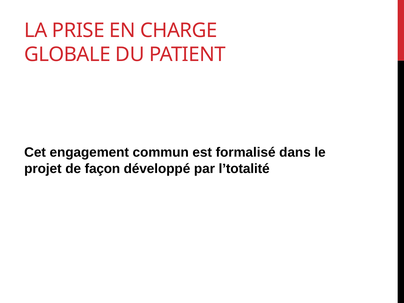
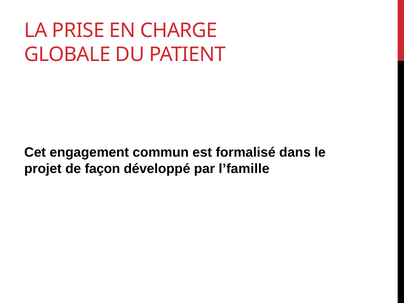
l’totalité: l’totalité -> l’famille (244, 169)
